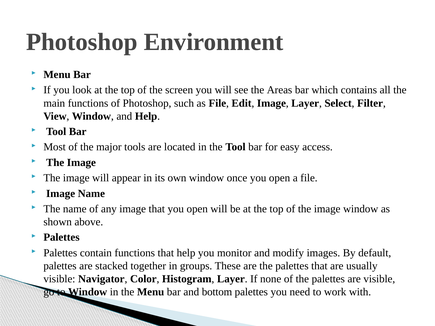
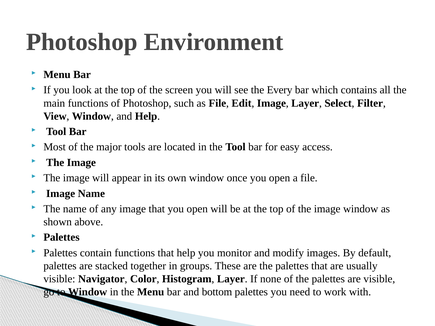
Areas: Areas -> Every (280, 90)
